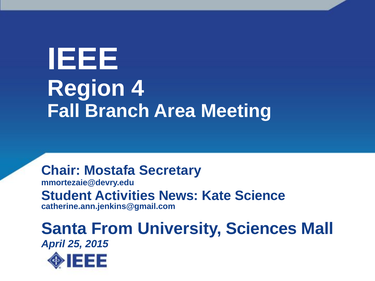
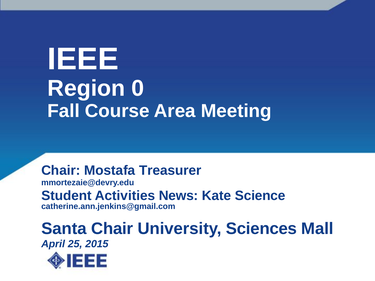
4: 4 -> 0 (138, 88)
Branch: Branch -> Course (117, 111)
Secretary: Secretary -> Treasurer (170, 170)
Santa From: From -> Chair (112, 229)
